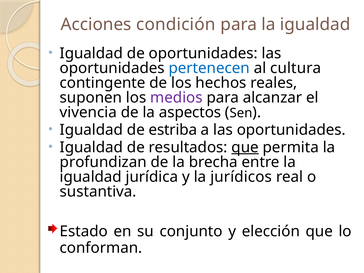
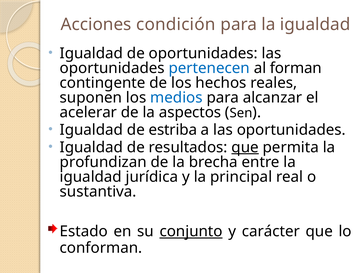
cultura: cultura -> forman (296, 68)
medios colour: purple -> blue (176, 98)
vivencia: vivencia -> acelerar (88, 112)
jurídicos: jurídicos -> principal (241, 177)
conjunto underline: none -> present (191, 231)
elección: elección -> carácter (271, 231)
